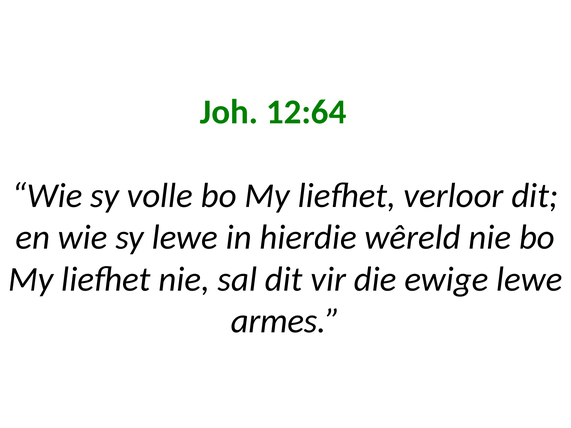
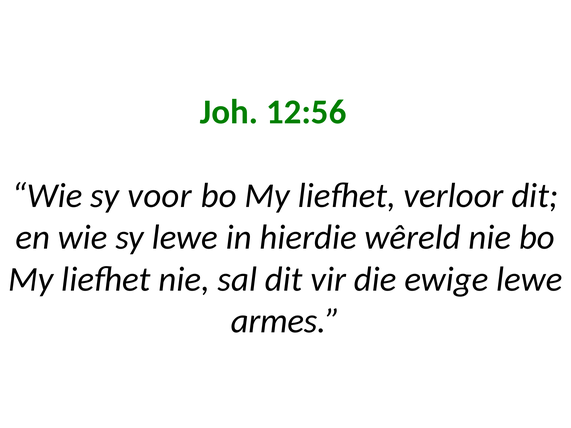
12:64: 12:64 -> 12:56 (306, 112)
volle: volle -> voor (160, 196)
